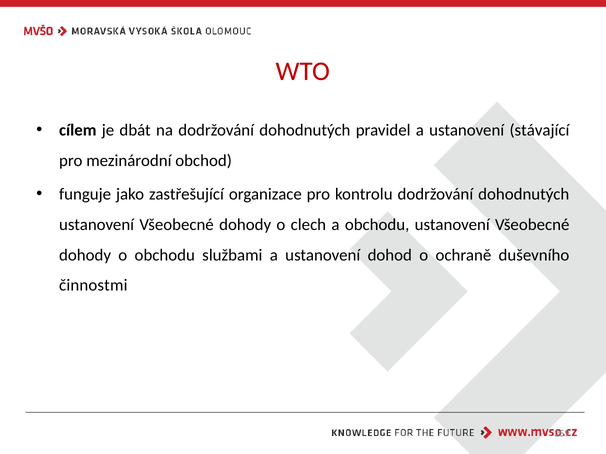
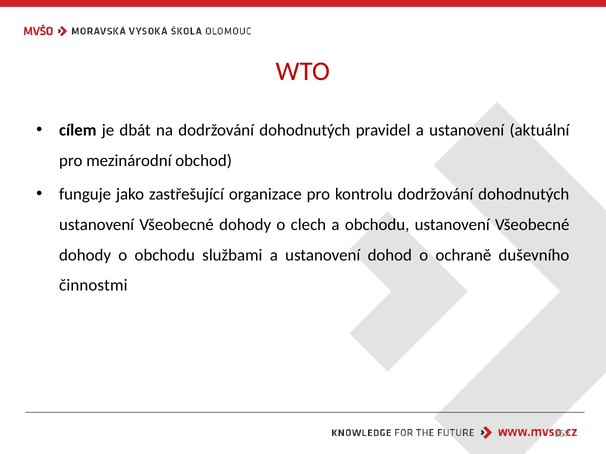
stávající: stávající -> aktuální (539, 131)
